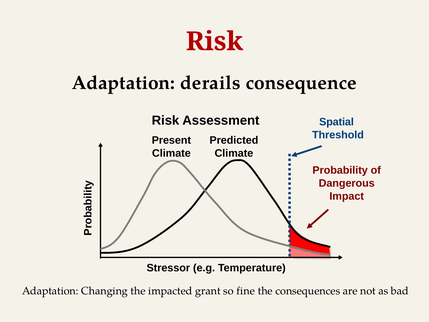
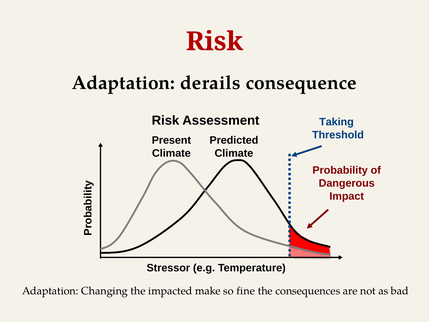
Spatial: Spatial -> Taking (336, 122)
grant: grant -> make (208, 291)
